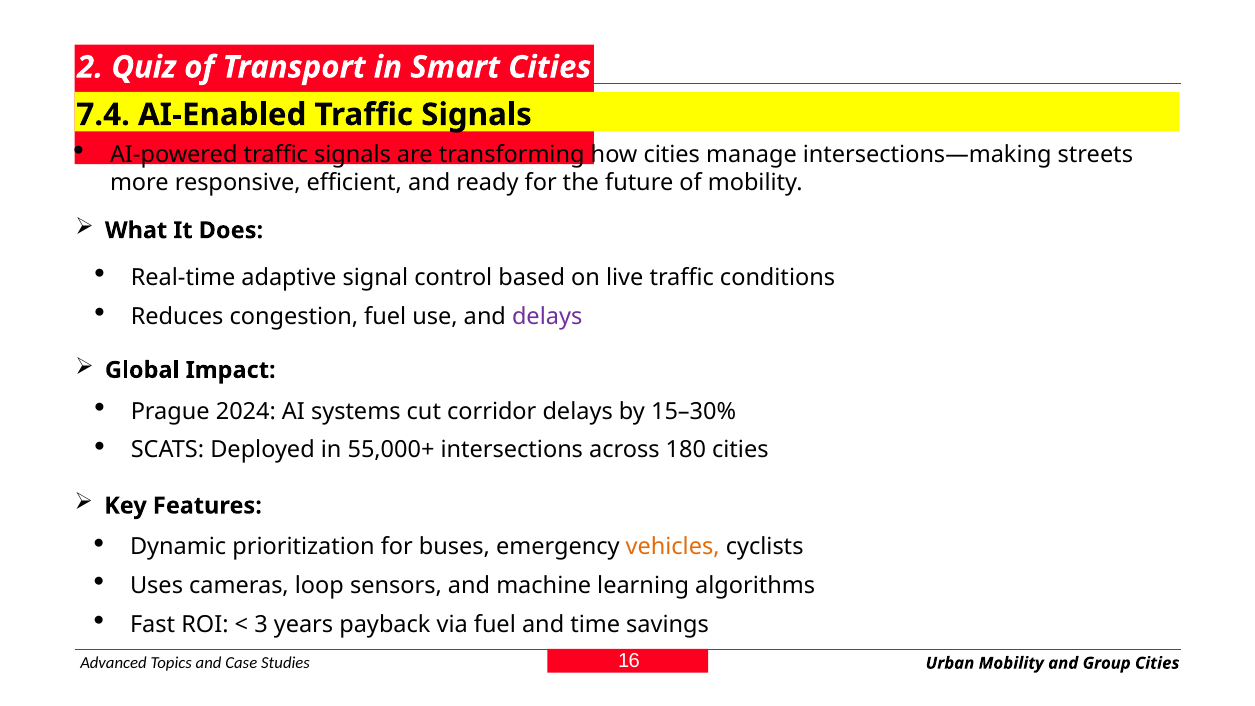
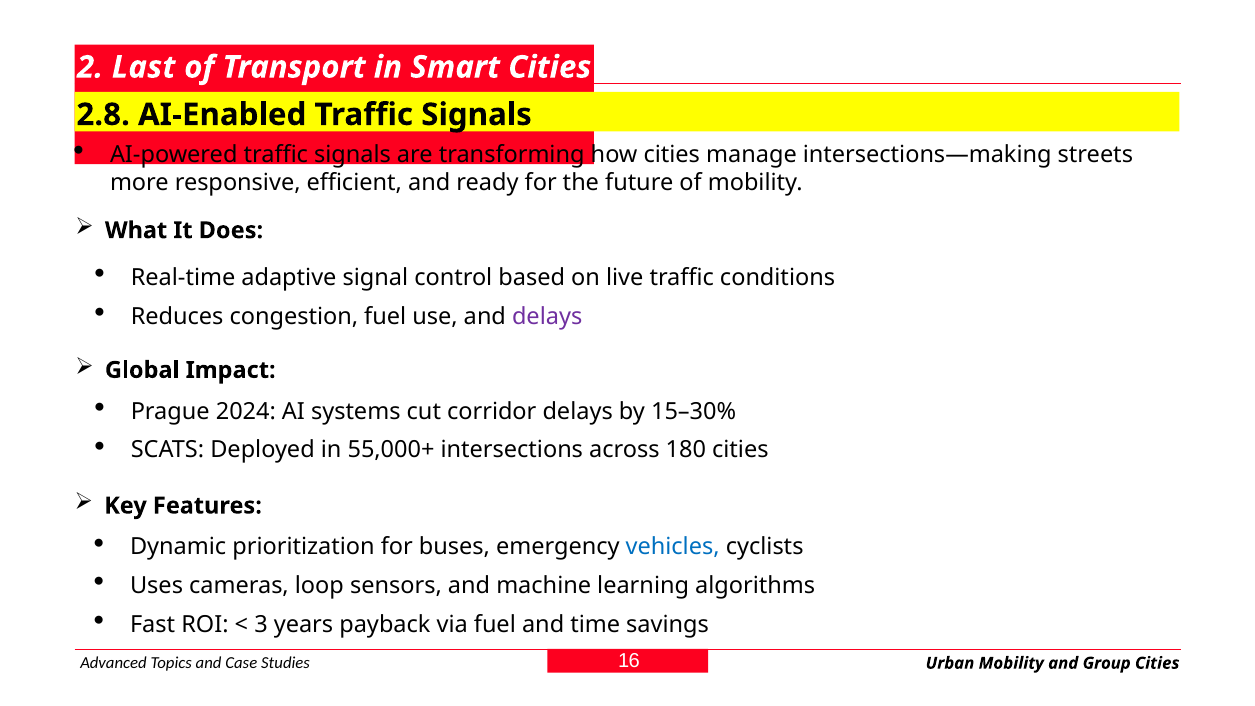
Quiz: Quiz -> Last (144, 67)
7.4: 7.4 -> 2.8 (103, 115)
vehicles colour: orange -> blue (673, 547)
